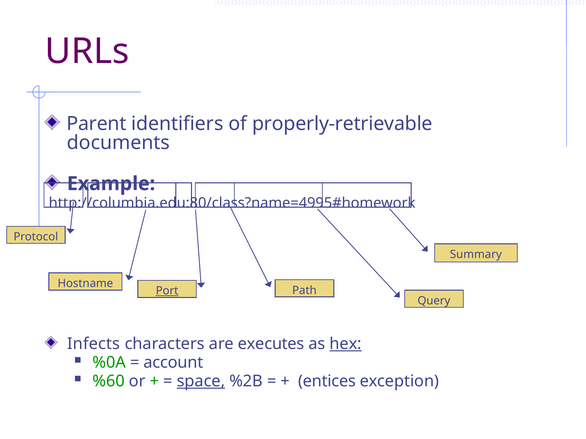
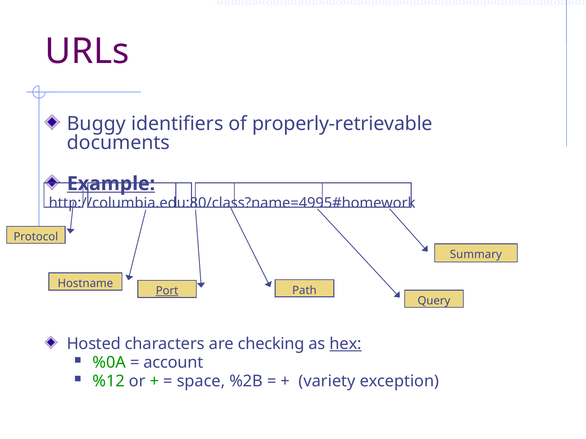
Parent: Parent -> Buggy (96, 124)
Example underline: none -> present (111, 184)
Infects: Infects -> Hosted (94, 344)
executes: executes -> checking (271, 344)
%60: %60 -> %12 (109, 382)
space underline: present -> none (201, 382)
entices: entices -> variety (327, 382)
